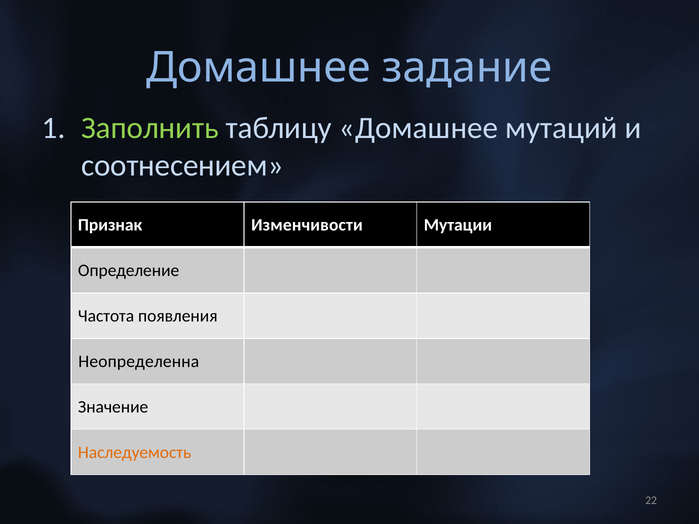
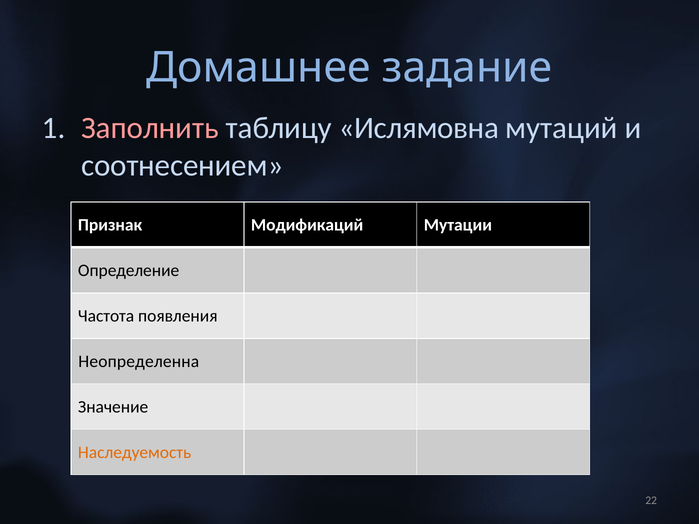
Заполнить colour: light green -> pink (150, 128)
таблицу Домашнее: Домашнее -> Ислямовна (419, 128)
Изменчивости: Изменчивости -> Модификаций (307, 225)
